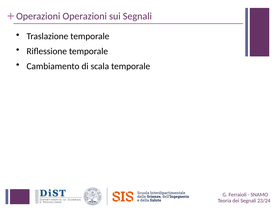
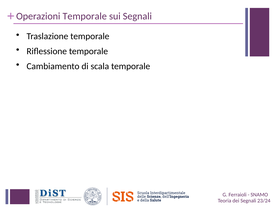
Operazioni Operazioni: Operazioni -> Temporale (85, 16)
